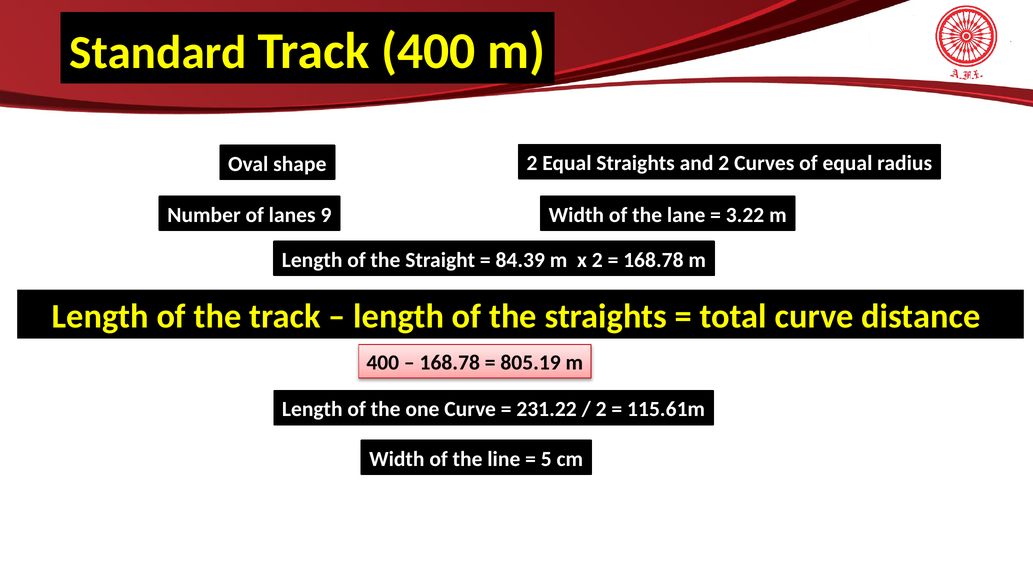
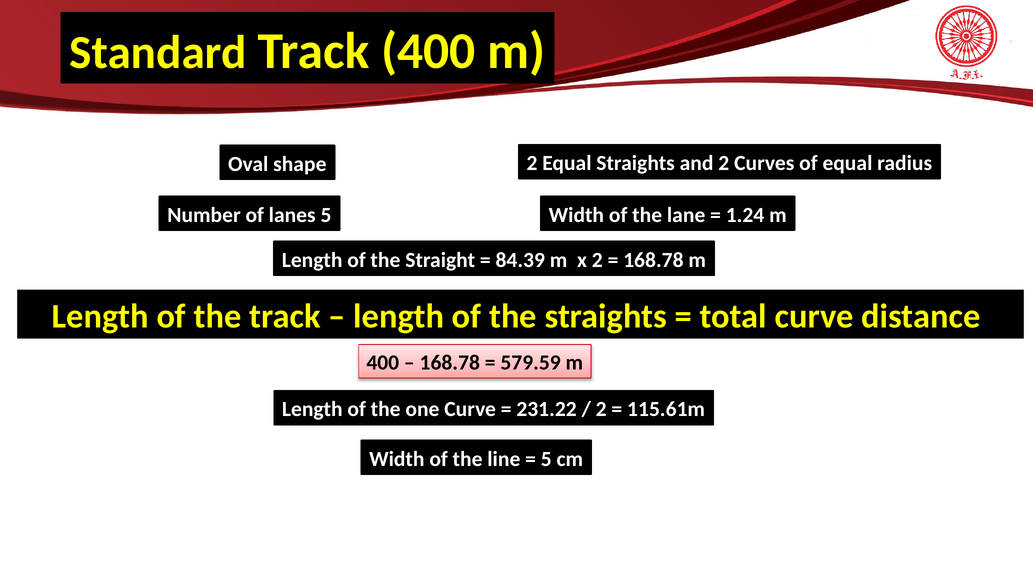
lanes 9: 9 -> 5 (326, 215)
3.22: 3.22 -> 1.24 (745, 215)
805.19: 805.19 -> 579.59 (531, 363)
